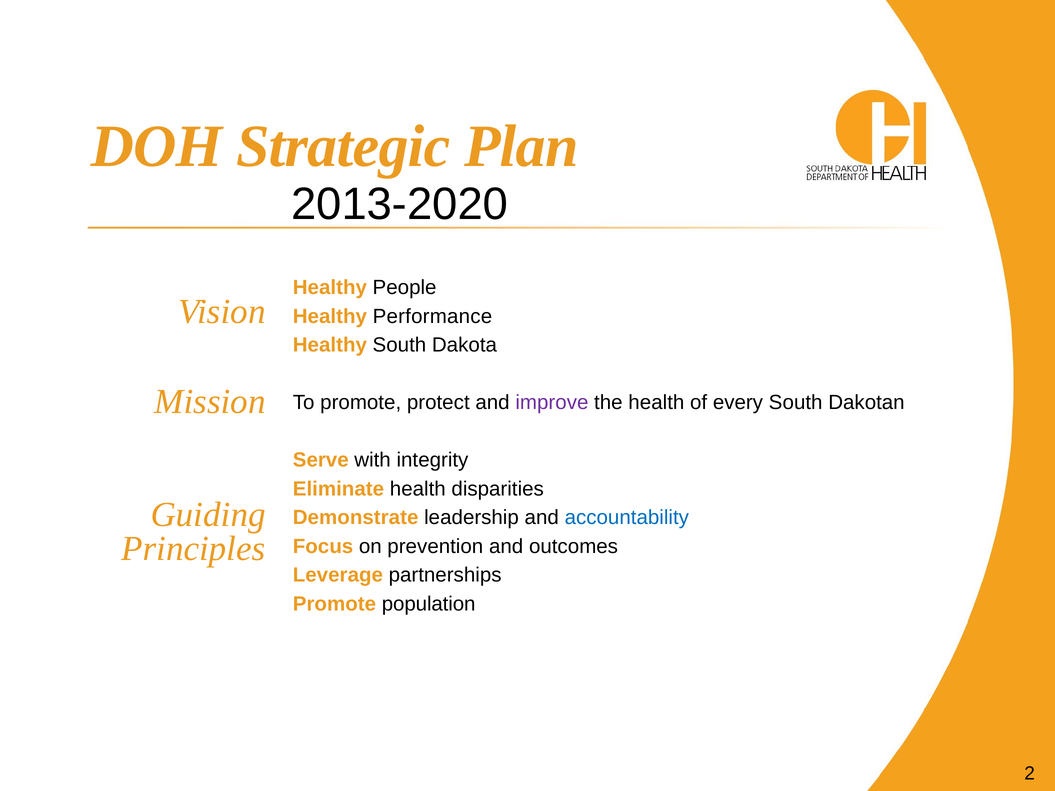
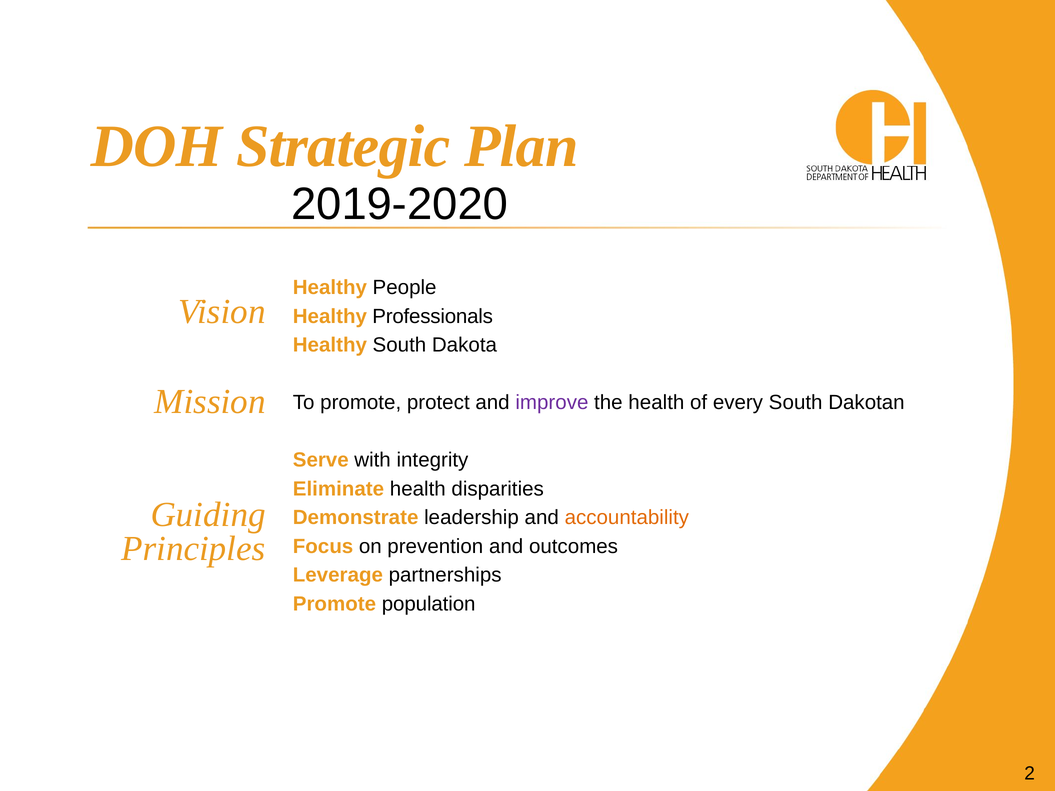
2013-2020: 2013-2020 -> 2019-2020 (400, 204)
Performance: Performance -> Professionals (433, 316)
accountability colour: blue -> orange (627, 518)
